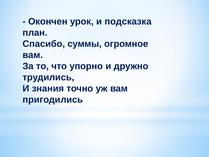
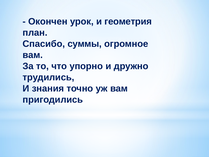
подсказка: подсказка -> геометрия (128, 21)
